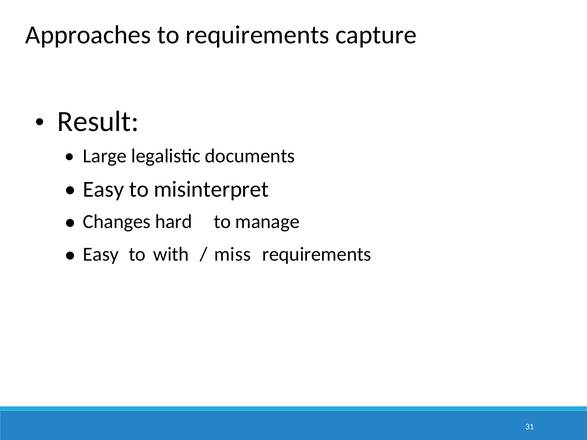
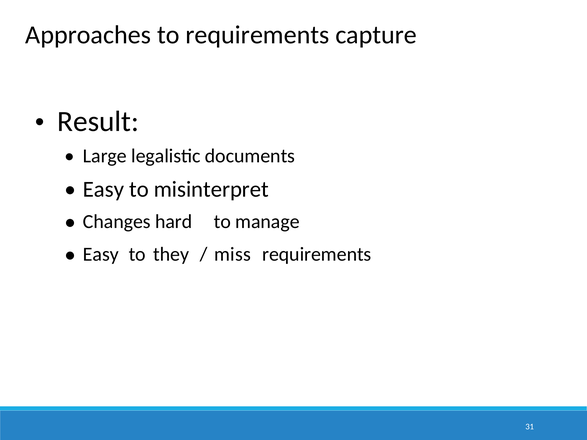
with: with -> they (171, 254)
